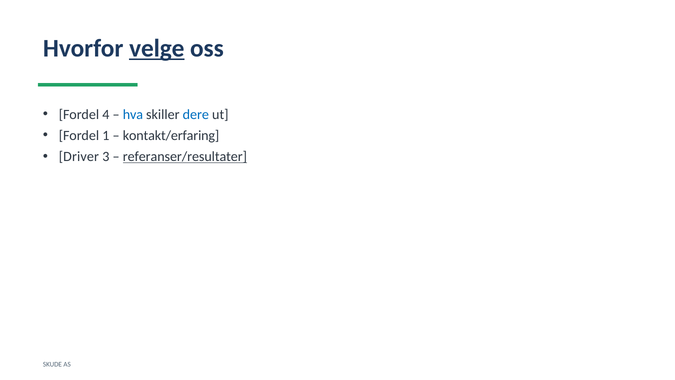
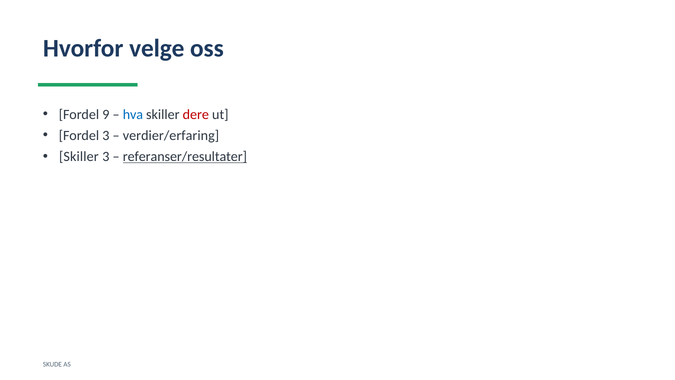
velge underline: present -> none (157, 48)
4: 4 -> 9 (106, 114)
dere colour: blue -> red (196, 114)
Fordel 1: 1 -> 3 (106, 135)
kontakt/erfaring: kontakt/erfaring -> verdier/erfaring (171, 135)
Driver: Driver -> Skiller (79, 157)
